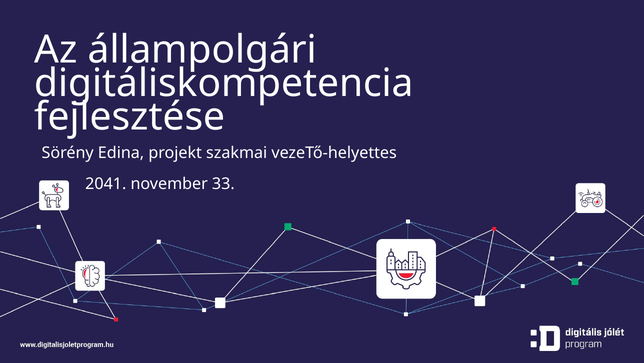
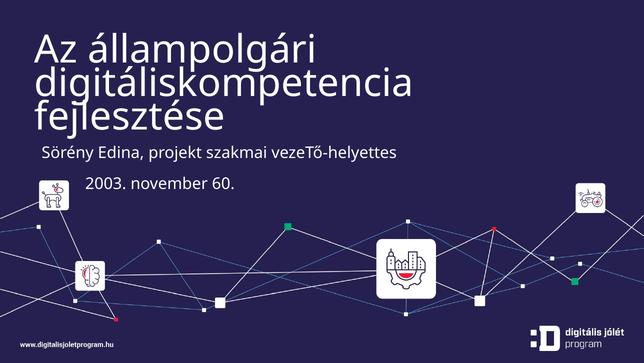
2041: 2041 -> 2003 (106, 184)
33: 33 -> 60 (223, 184)
